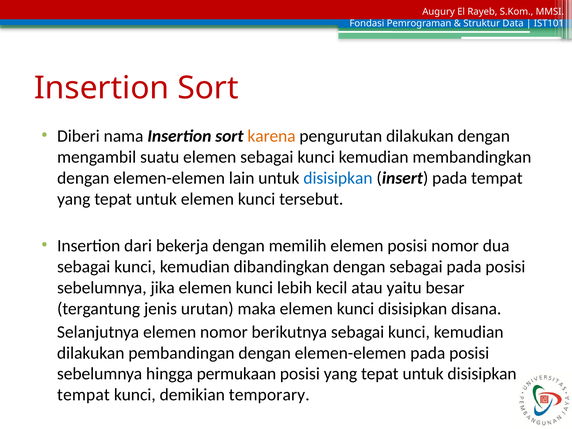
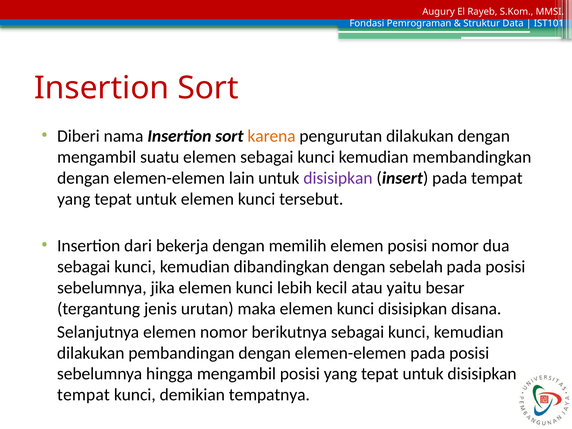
disisipkan colour: blue -> purple (338, 178)
dengan sebagai: sebagai -> sebelah (416, 267)
hingga permukaan: permukaan -> mengambil (236, 374)
temporary: temporary -> tempatnya (269, 395)
